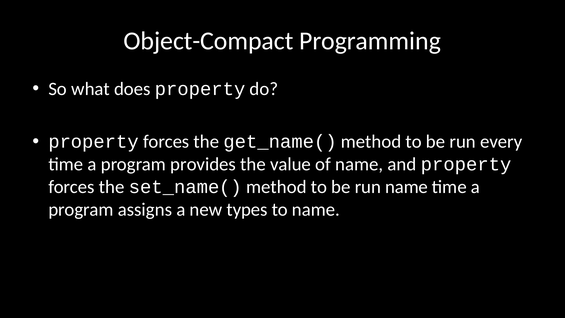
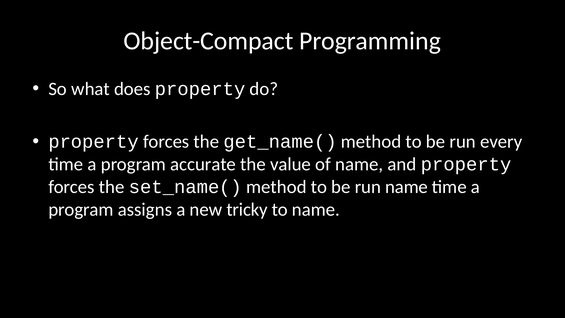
provides: provides -> accurate (203, 164)
types: types -> tricky (247, 210)
